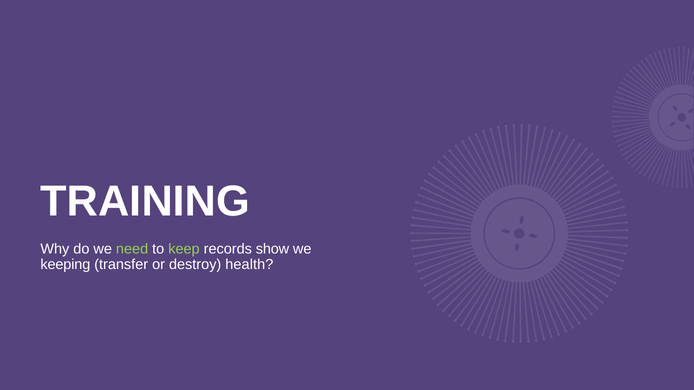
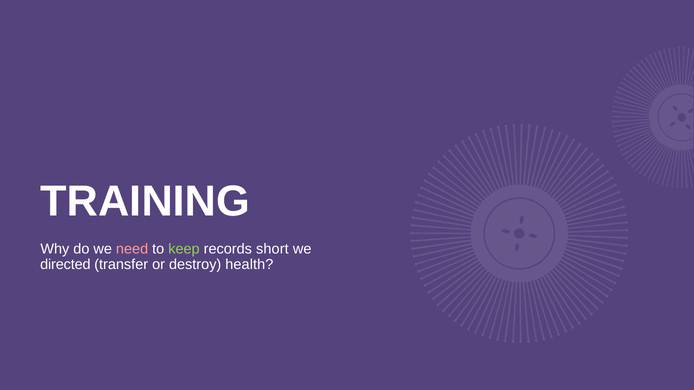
need colour: light green -> pink (132, 249)
show: show -> short (272, 249)
keeping: keeping -> directed (65, 265)
